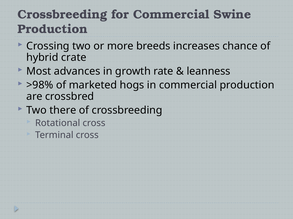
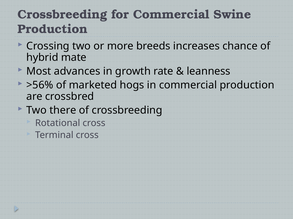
crate: crate -> mate (74, 58)
>98%: >98% -> >56% (40, 85)
